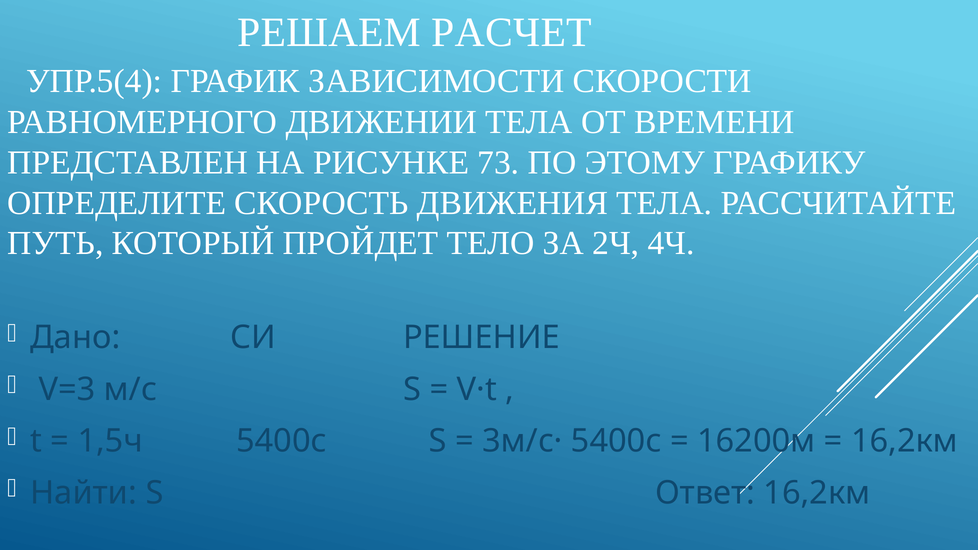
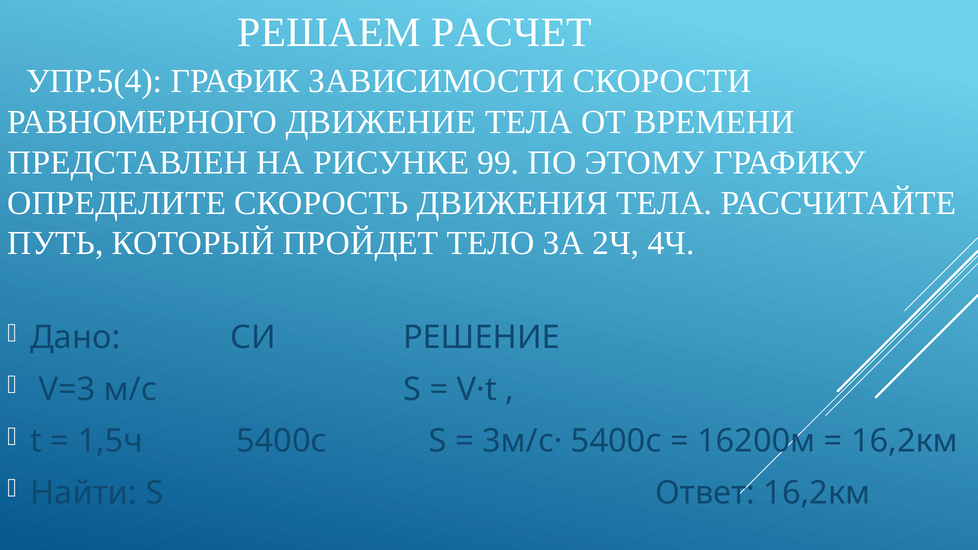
ДВИЖЕНИИ: ДВИЖЕНИИ -> ДВИЖЕНИЕ (381, 122)
73: 73 -> 99 (498, 163)
